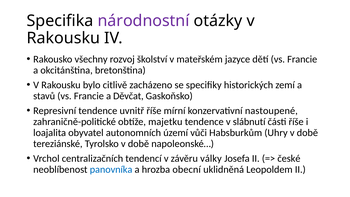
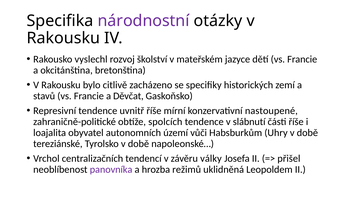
všechny: všechny -> vyslechl (91, 59)
majetku: majetku -> spolcích (165, 122)
české: české -> přišel (289, 158)
panovníka colour: blue -> purple (111, 169)
obecní: obecní -> režimů (187, 169)
